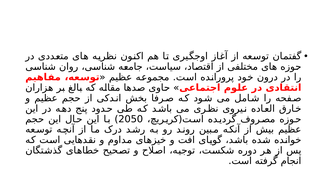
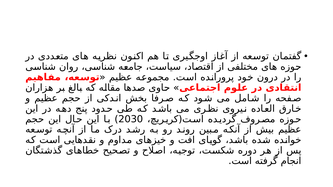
2050: 2050 -> 2030 (131, 119)
